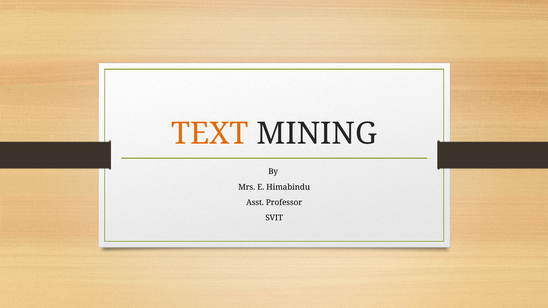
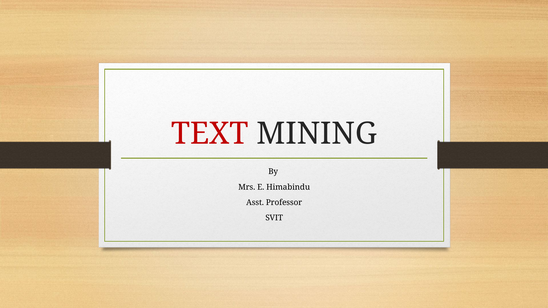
TEXT colour: orange -> red (210, 134)
